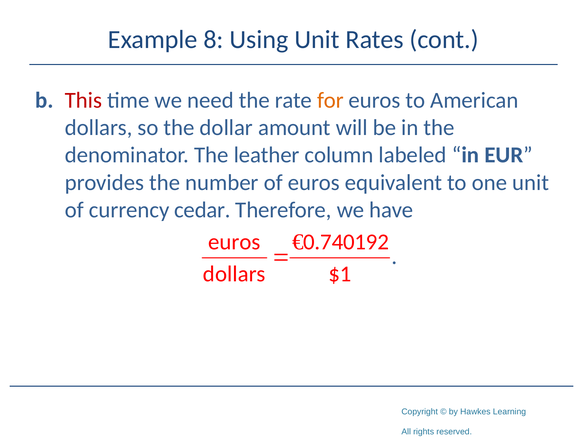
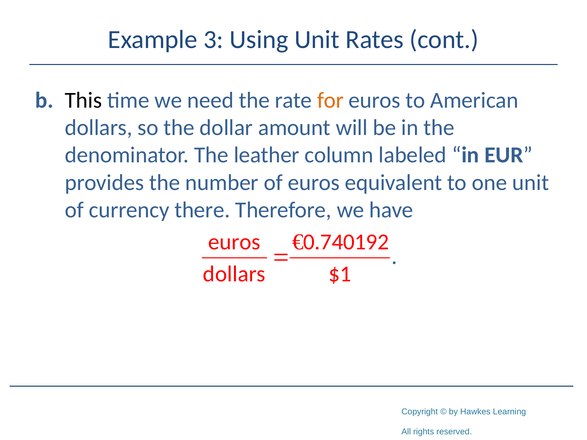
8: 8 -> 3 (214, 39)
This colour: red -> black (83, 100)
cedar: cedar -> there (202, 210)
